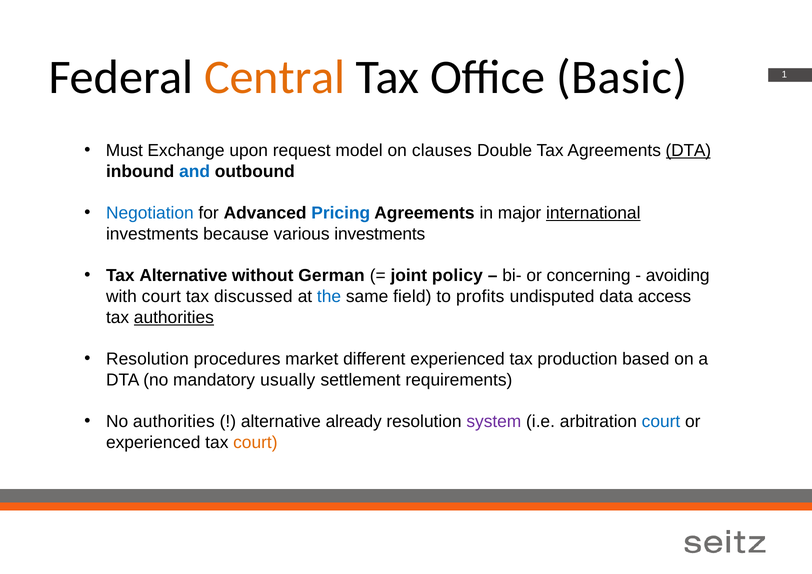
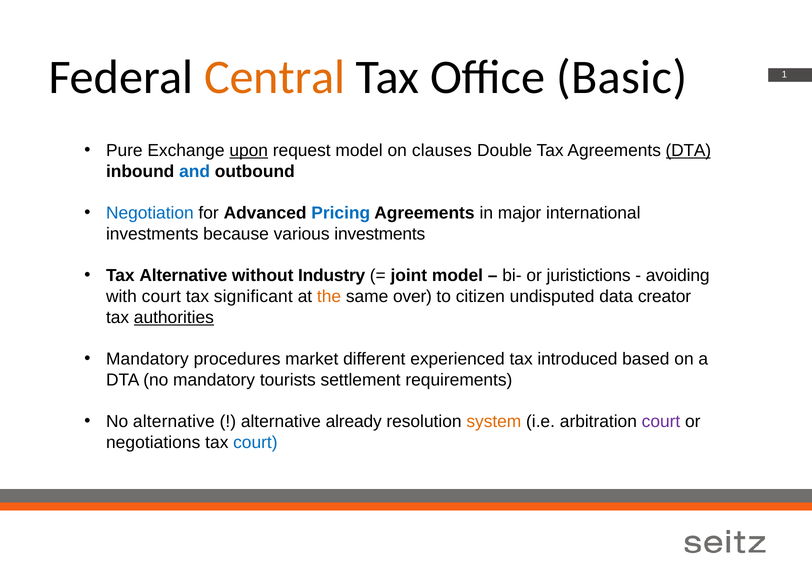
Must: Must -> Pure (124, 151)
upon underline: none -> present (249, 151)
international underline: present -> none (593, 213)
German: German -> Industry (332, 276)
joint policy: policy -> model (457, 276)
concerning: concerning -> juristictions (589, 276)
discussed: discussed -> significant (253, 296)
the colour: blue -> orange (329, 296)
field: field -> over (412, 296)
profits: profits -> citizen (480, 296)
access: access -> creator (664, 296)
Resolution: Resolution -> Mandatory (147, 359)
production: production -> introduced (577, 359)
usually: usually -> tourists (288, 380)
No authorities: authorities -> alternative (174, 421)
system colour: purple -> orange (494, 421)
court colour: blue -> purple (661, 421)
experienced: experienced -> negotiations (153, 442)
court colour: orange -> blue (255, 442)
